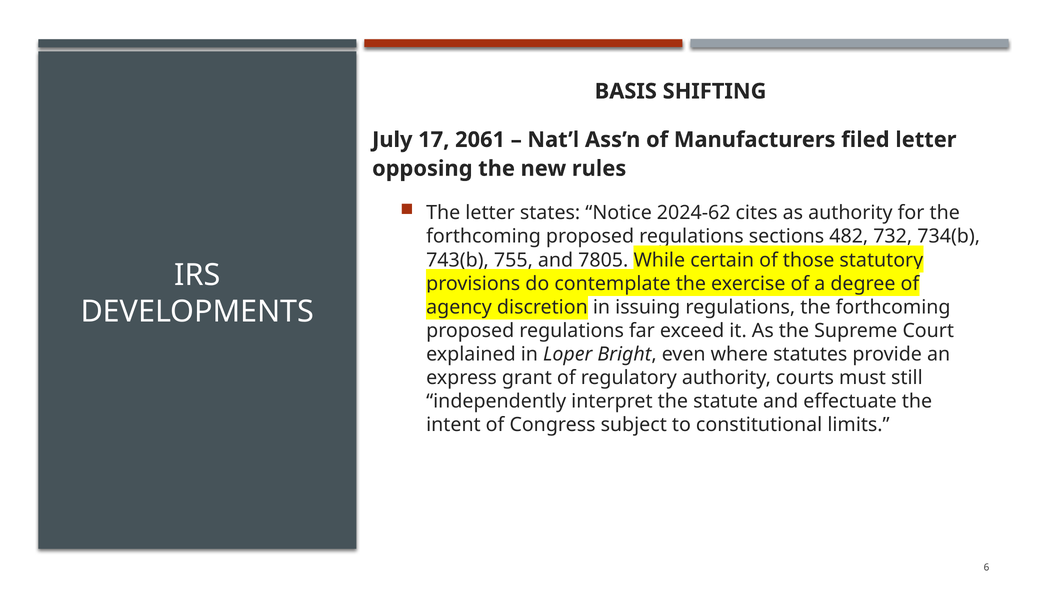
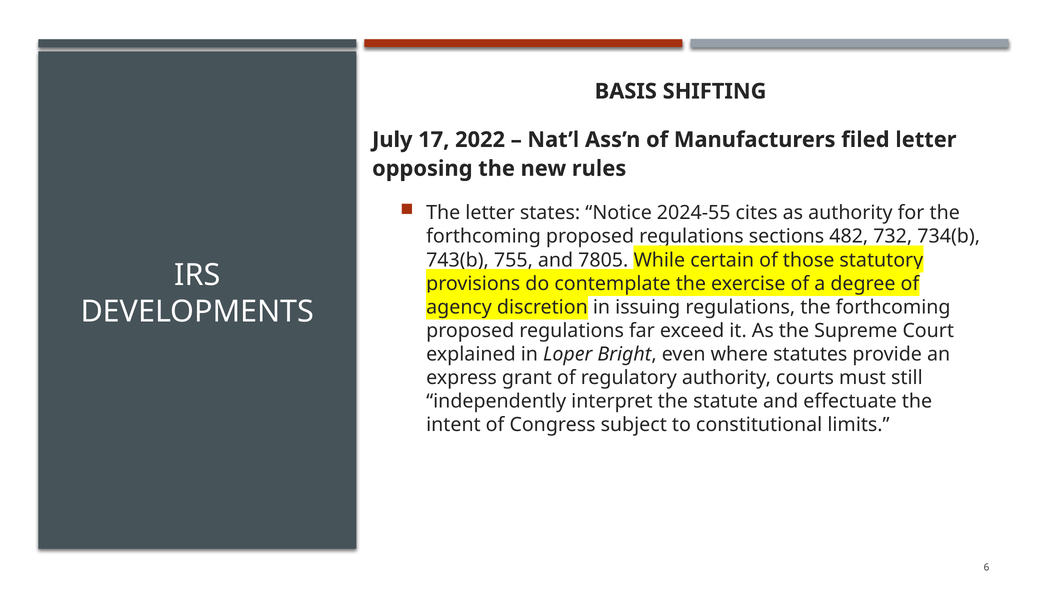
2061: 2061 -> 2022 (480, 140)
2024-62: 2024-62 -> 2024-55 (694, 213)
